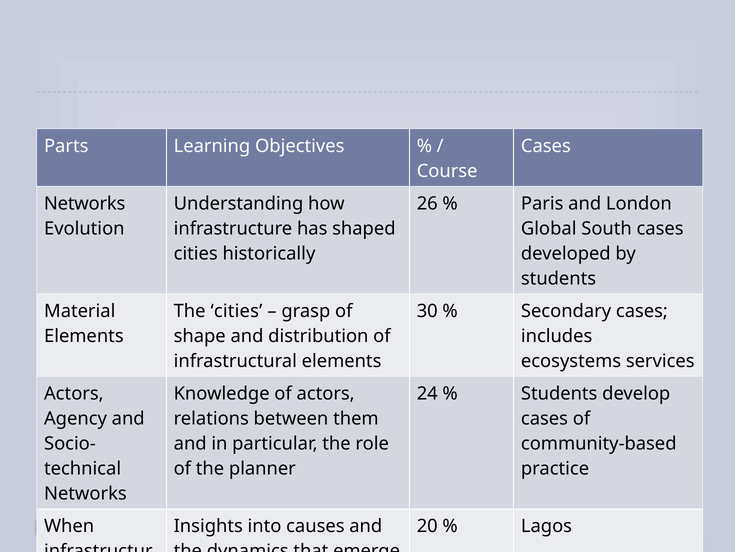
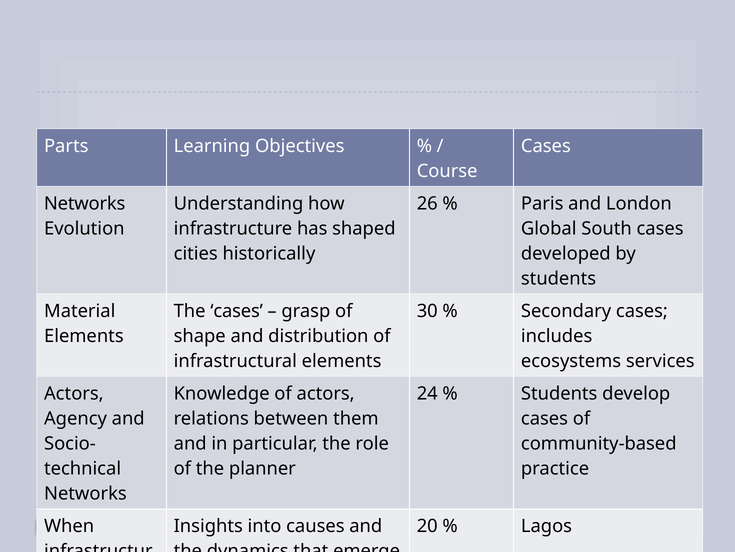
The cities: cities -> cases (237, 311)
